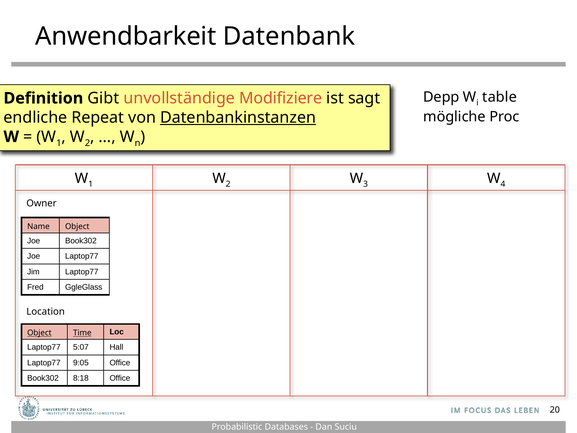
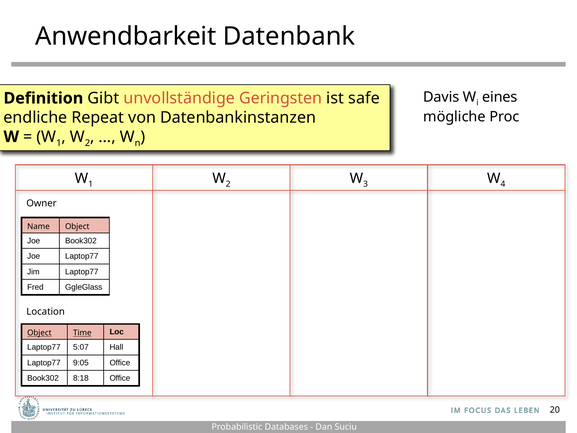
Depp: Depp -> Davis (441, 97)
table: table -> eines (500, 97)
Modifiziere: Modifiziere -> Geringsten (281, 98)
sagt: sagt -> safe (364, 98)
Datenbankinstanzen underline: present -> none (238, 117)
